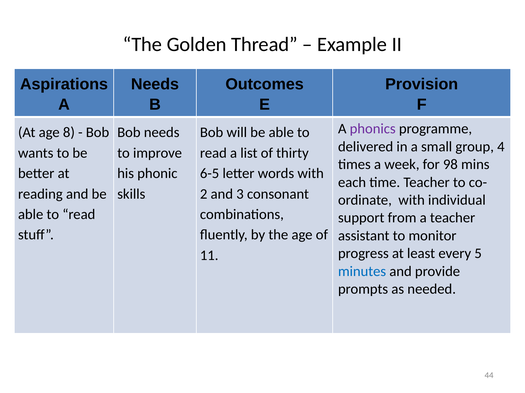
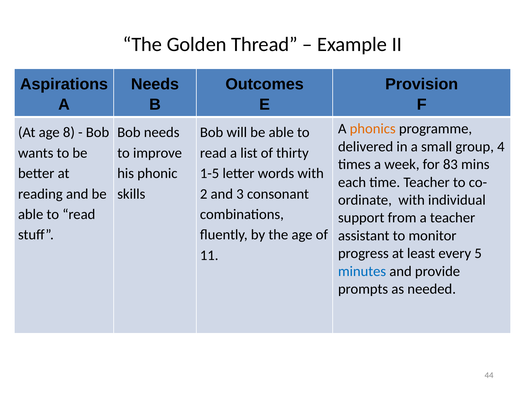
phonics colour: purple -> orange (373, 129)
98: 98 -> 83 (450, 165)
6-5: 6-5 -> 1-5 (210, 174)
